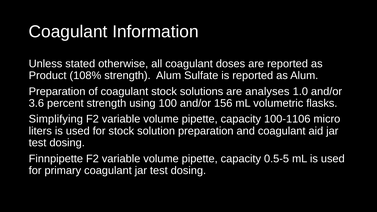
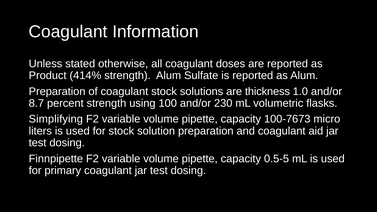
108%: 108% -> 414% (85, 76)
analyses: analyses -> thickness (267, 91)
3.6: 3.6 -> 8.7 (36, 103)
156: 156 -> 230 (223, 103)
100-1106: 100-1106 -> 100-7673 (287, 119)
